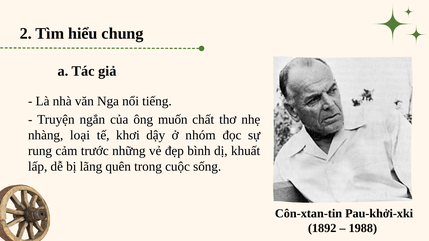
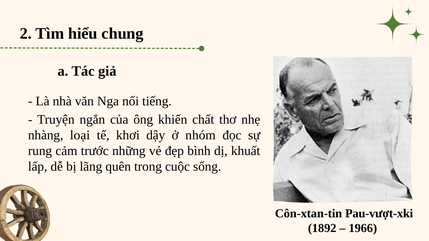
muốn: muốn -> khiến (173, 120)
Pau-khởi-xki: Pau-khởi-xki -> Pau-vượt-xki (379, 214)
1988: 1988 -> 1966 (363, 229)
